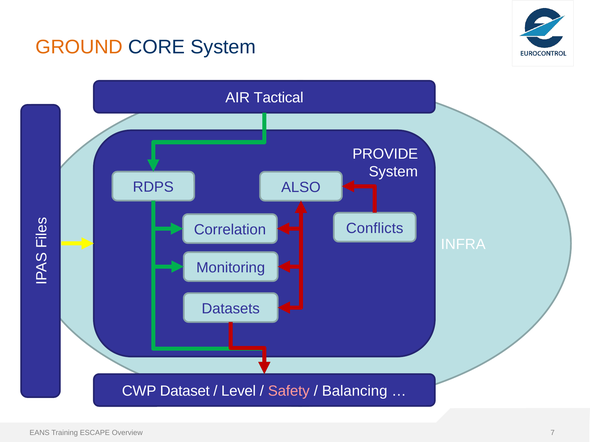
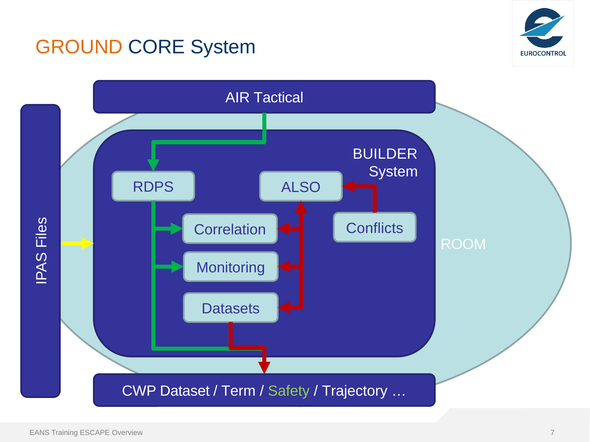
PROVIDE: PROVIDE -> BUILDER (385, 154)
INFRA: INFRA -> ROOM (463, 245)
Level: Level -> Term (238, 392)
Safety colour: pink -> light green (289, 392)
Balancing: Balancing -> Trajectory (355, 392)
